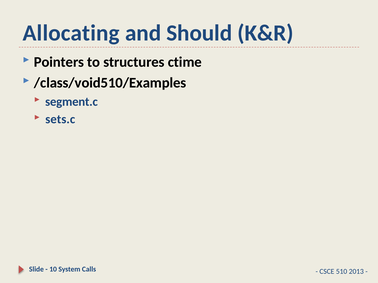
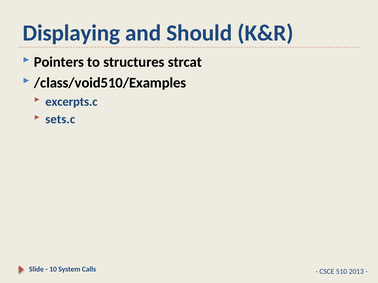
Allocating: Allocating -> Displaying (71, 33)
ctime: ctime -> strcat (185, 62)
segment.c: segment.c -> excerpts.c (71, 102)
